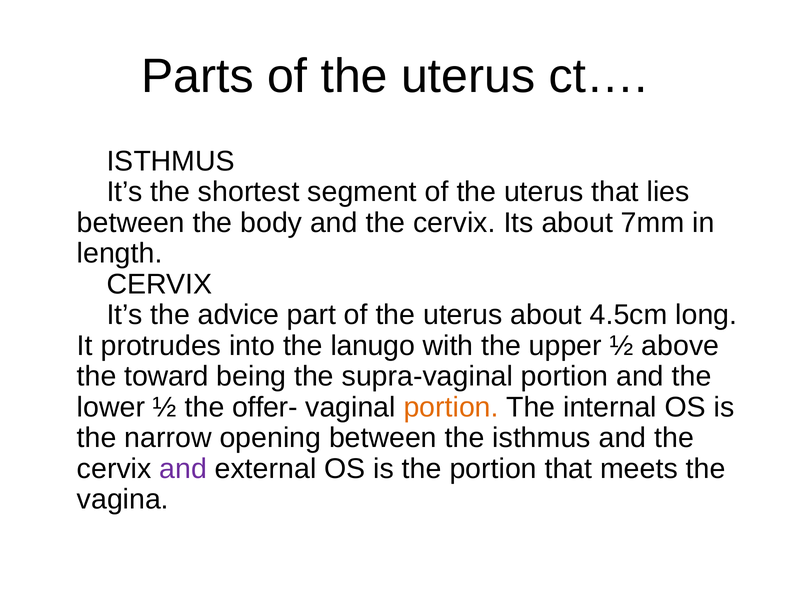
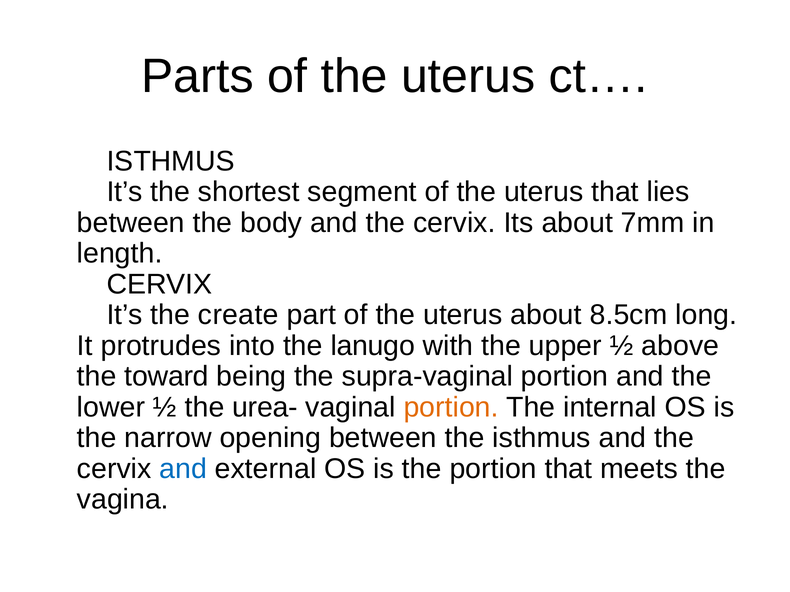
advice: advice -> create (238, 315)
4.5cm: 4.5cm -> 8.5cm (629, 315)
offer-: offer- -> urea- (265, 408)
and colour: purple -> blue (183, 469)
